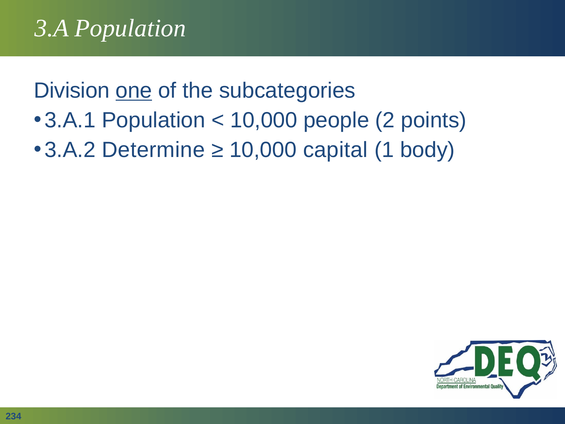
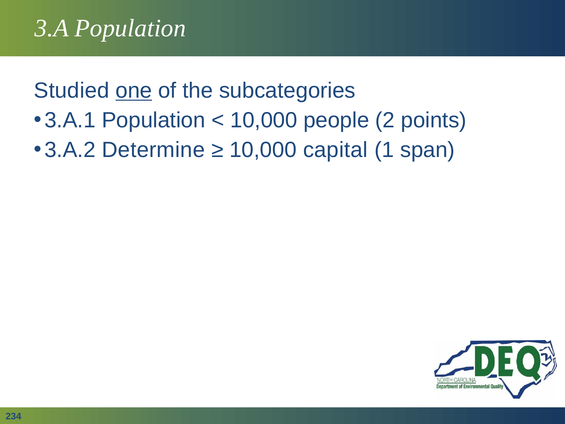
Division: Division -> Studied (72, 90)
body: body -> span (428, 150)
